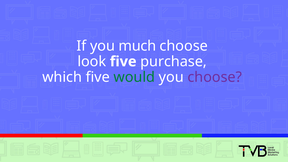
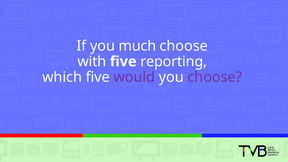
look: look -> with (92, 62)
purchase: purchase -> reporting (174, 62)
would colour: green -> purple (134, 77)
